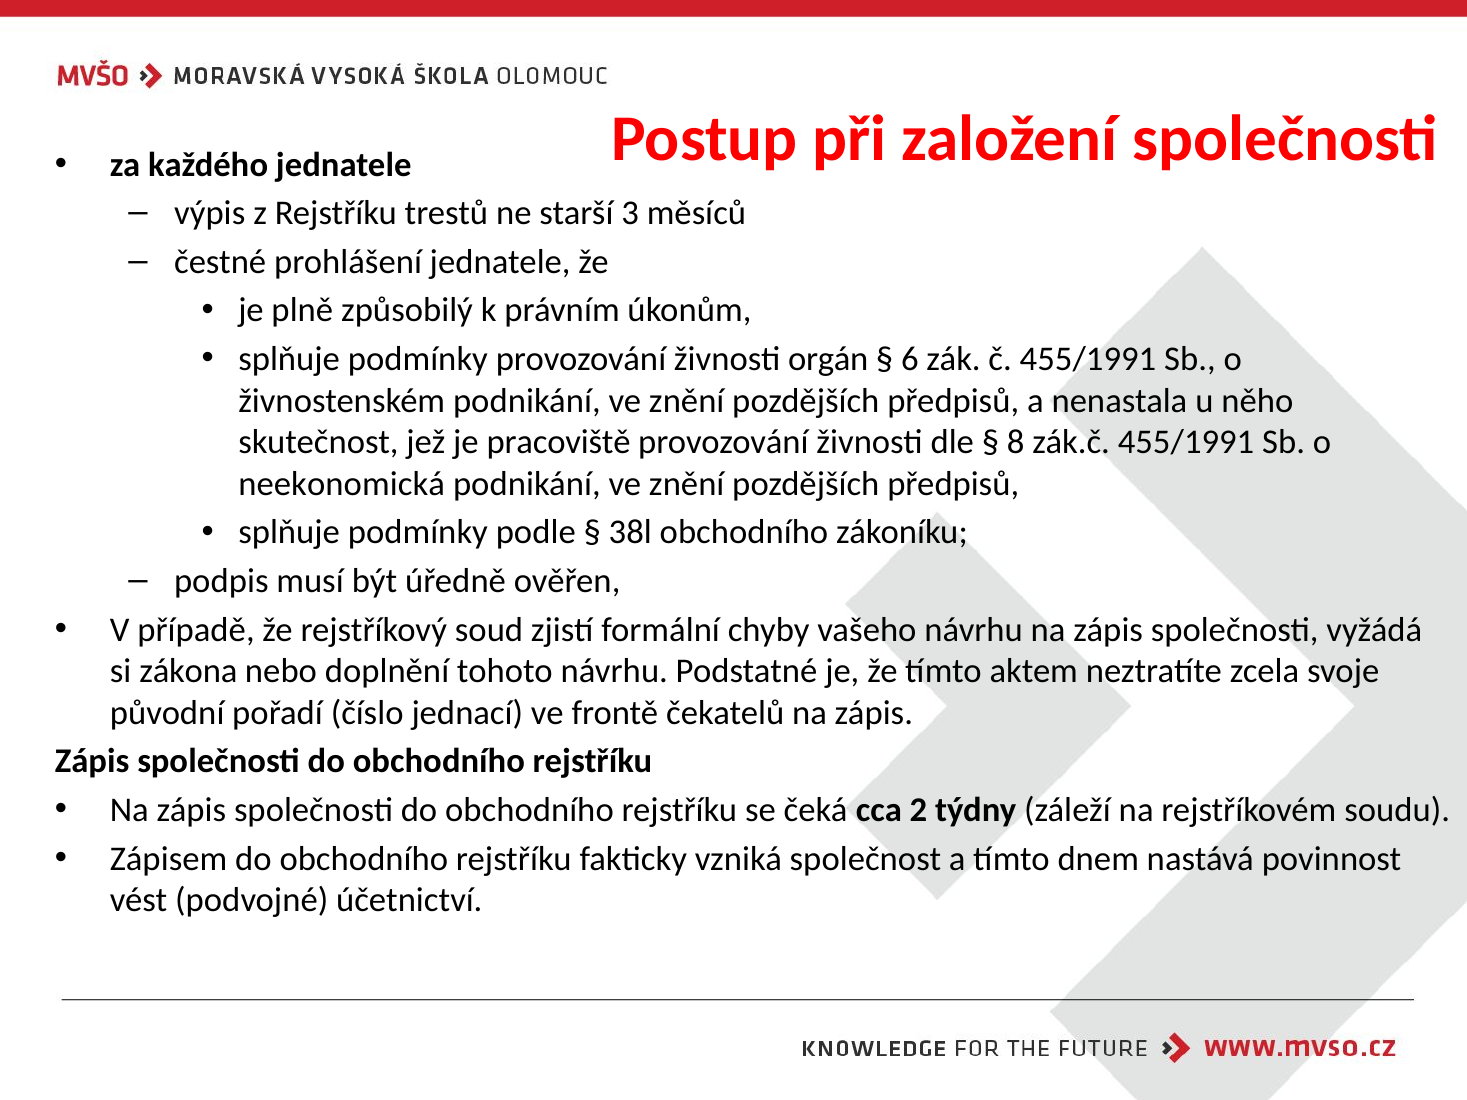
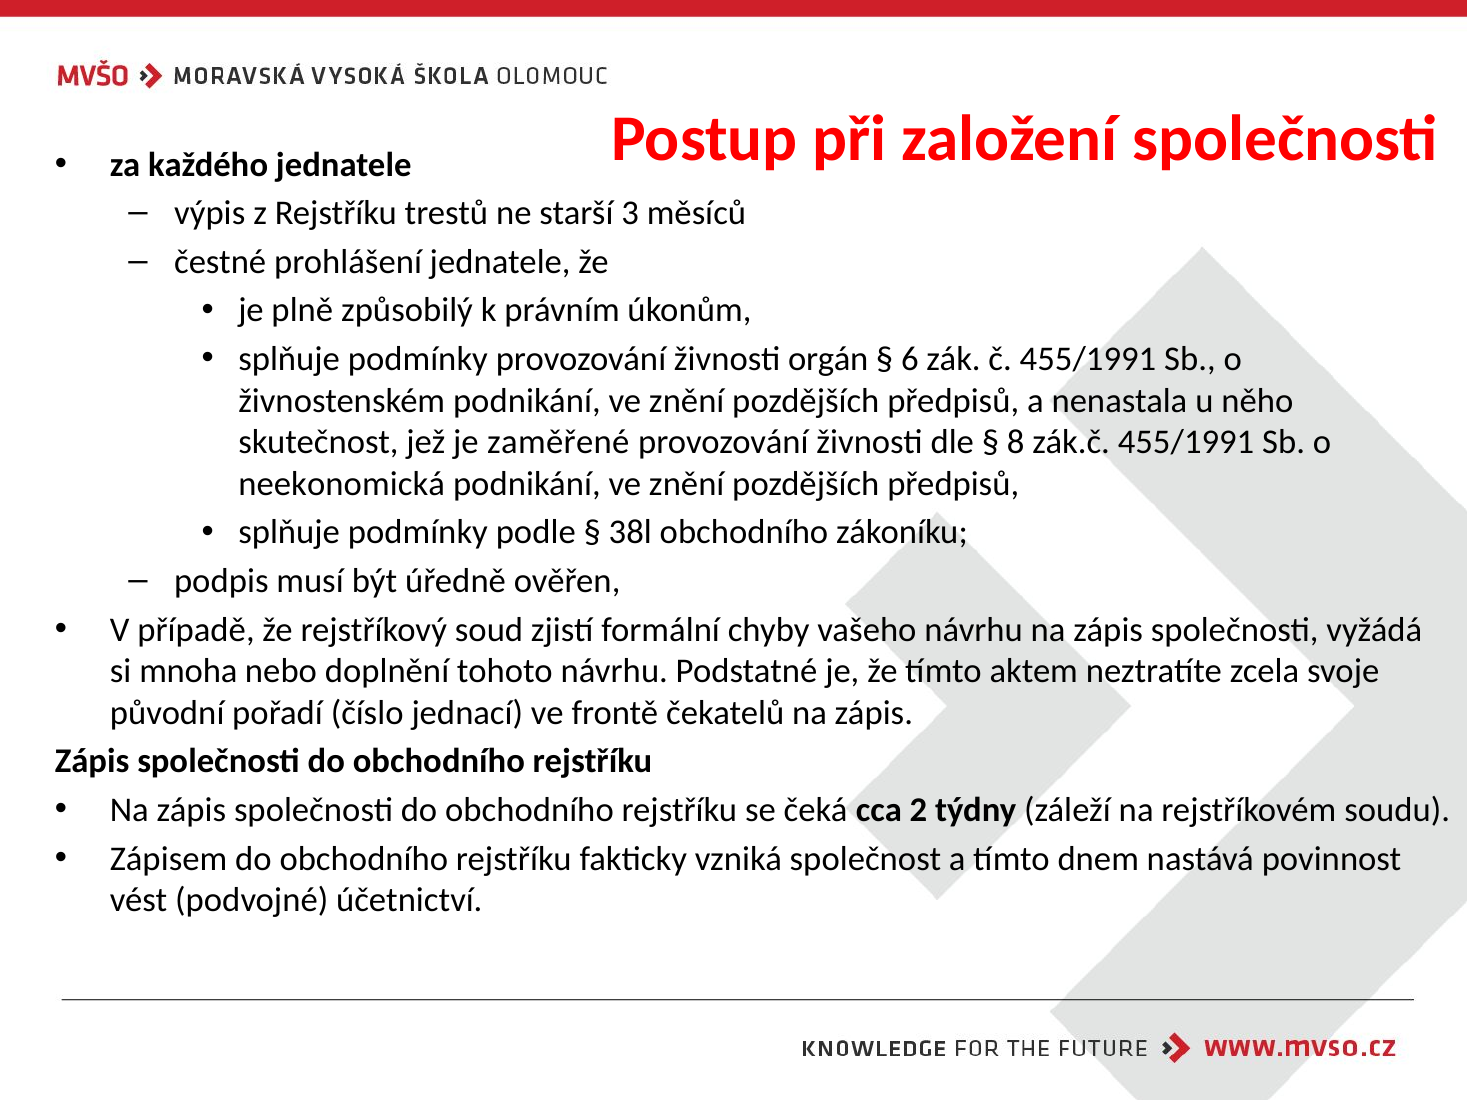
pracoviště: pracoviště -> zaměřené (558, 442)
zákona: zákona -> mnoha (188, 671)
